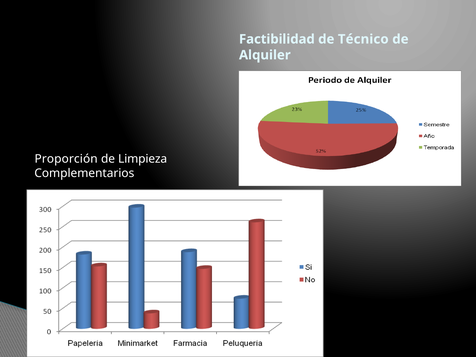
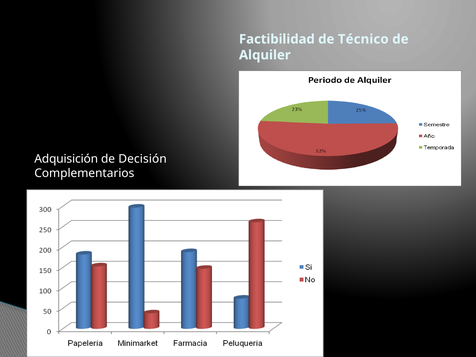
Proporción: Proporción -> Adquisición (66, 159)
Limpieza: Limpieza -> Decisión (143, 159)
